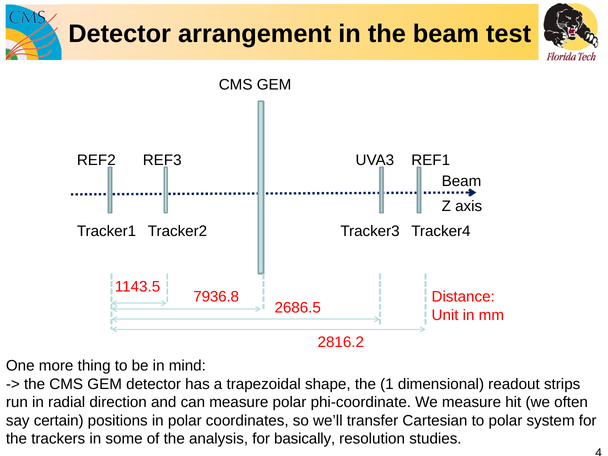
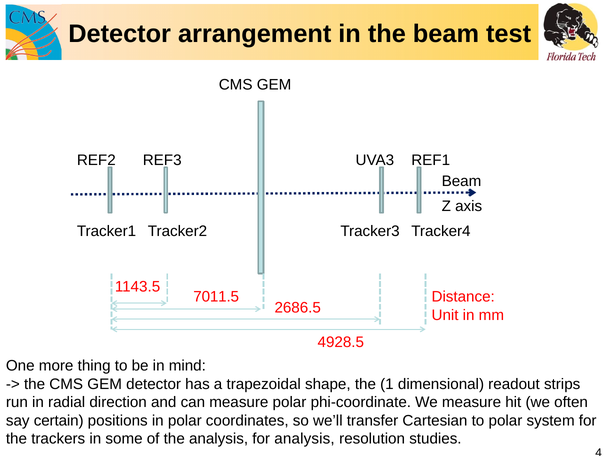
7936.8: 7936.8 -> 7011.5 (216, 297)
2816.2: 2816.2 -> 4928.5 (341, 342)
for basically: basically -> analysis (305, 439)
